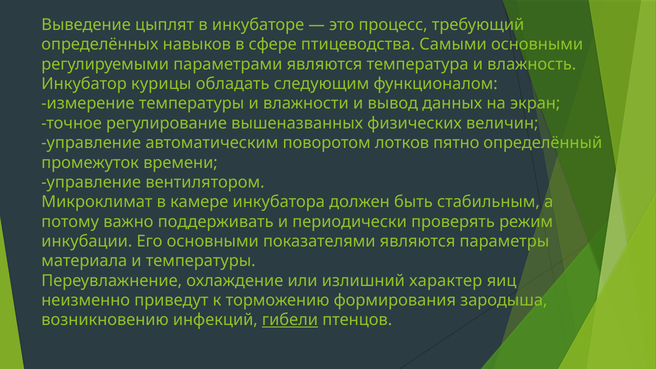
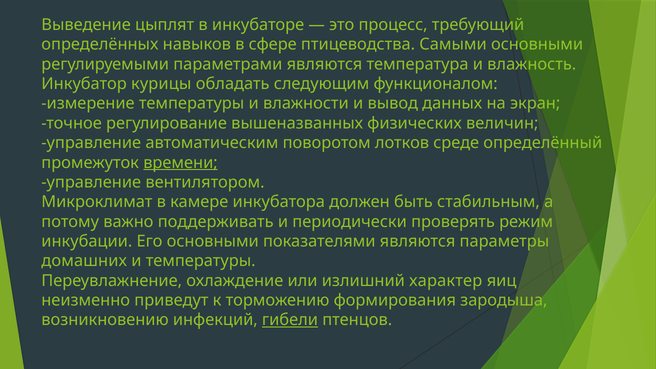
пятно: пятно -> среде (456, 143)
времени underline: none -> present (180, 163)
материала: материала -> домашних (84, 261)
